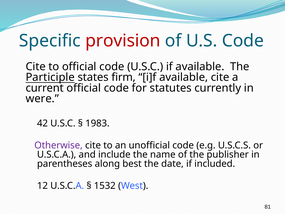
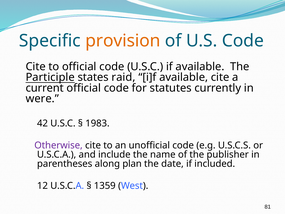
provision colour: red -> orange (123, 41)
firm: firm -> raid (124, 77)
best: best -> plan (132, 164)
1532: 1532 -> 1359 (105, 186)
